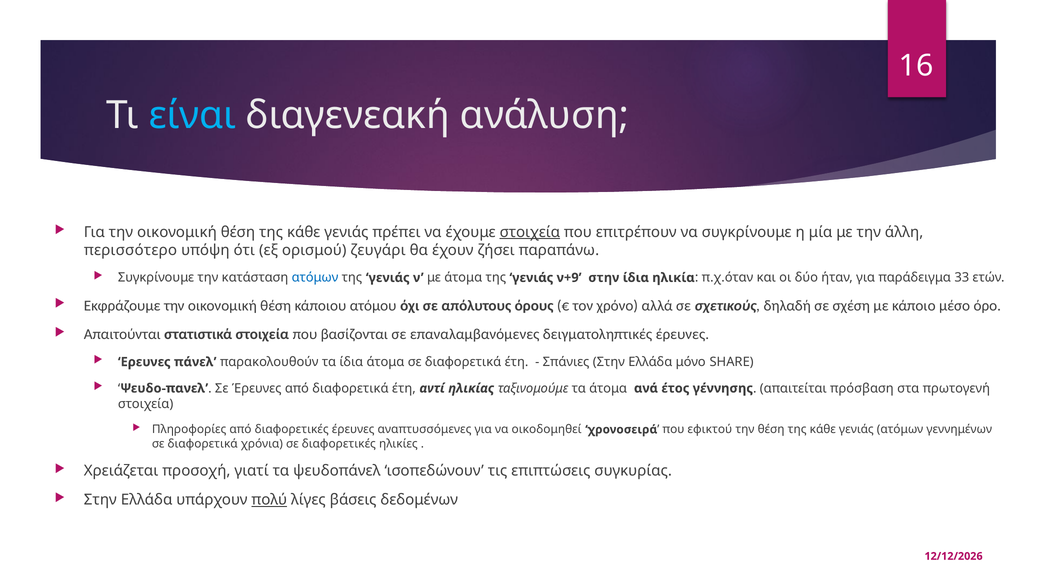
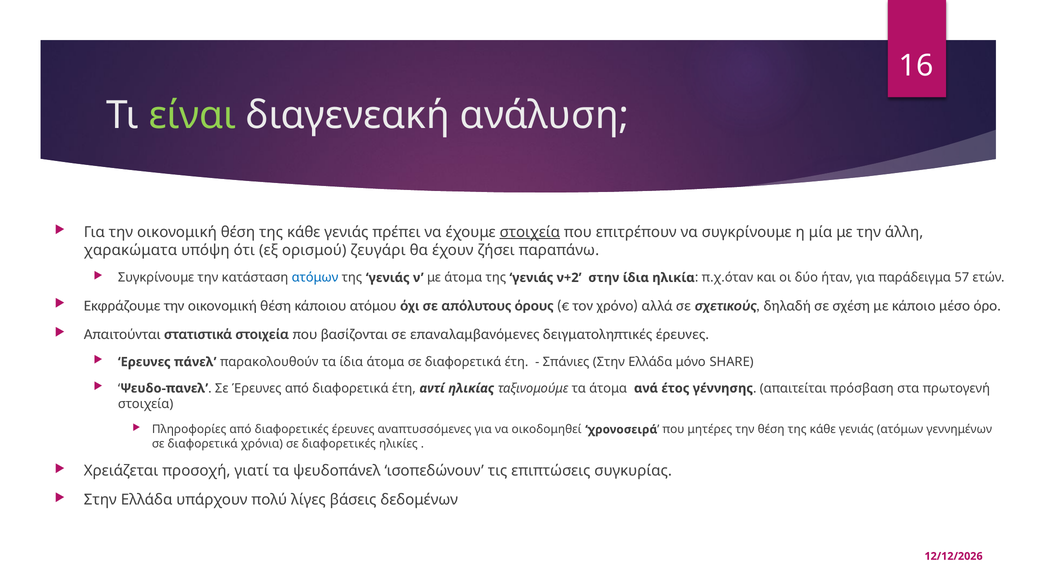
είναι colour: light blue -> light green (192, 116)
περισσότερο: περισσότερο -> χαρακώματα (131, 250)
ν+9: ν+9 -> ν+2 (569, 278)
33: 33 -> 57 (962, 278)
εφικτού: εφικτού -> μητέρες (710, 430)
πολύ underline: present -> none (269, 500)
